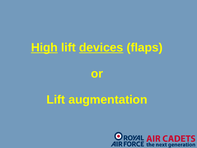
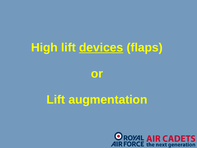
High underline: present -> none (44, 47)
